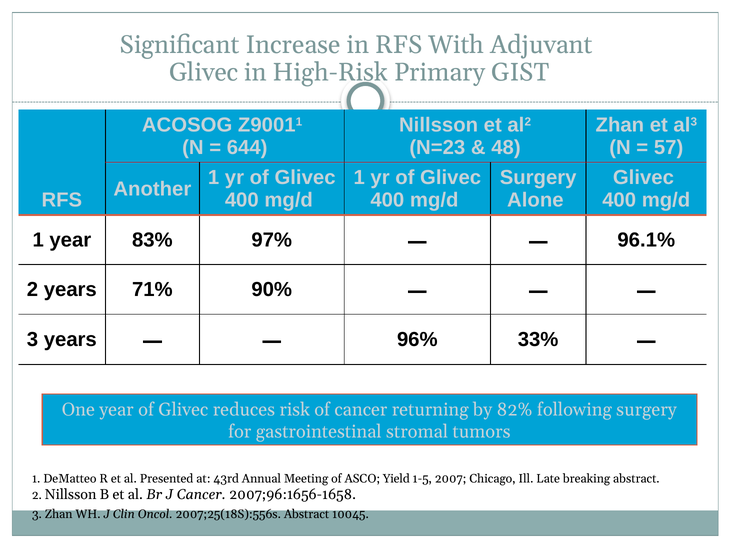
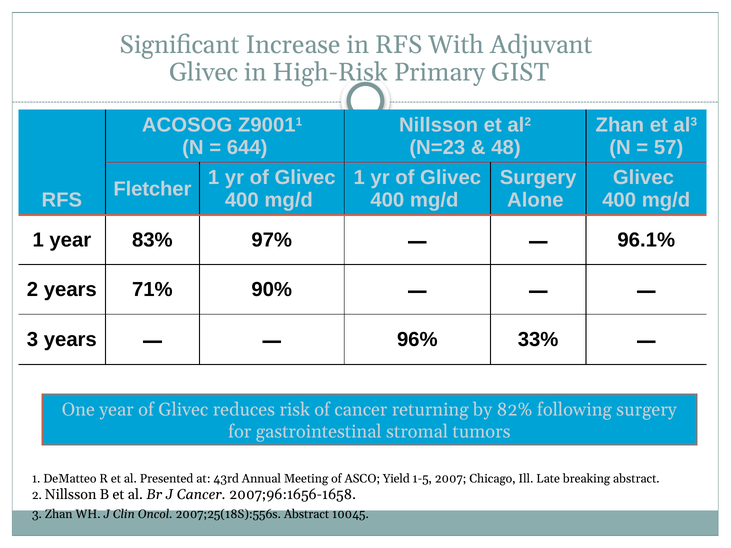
Another: Another -> Fletcher (152, 189)
